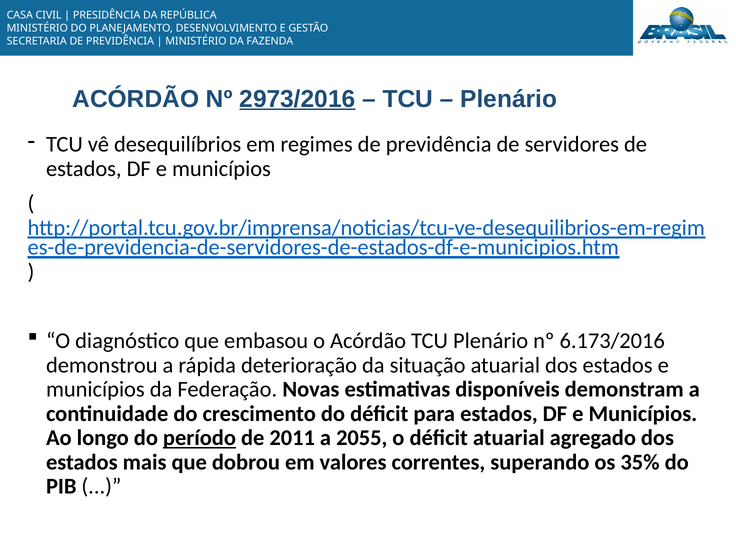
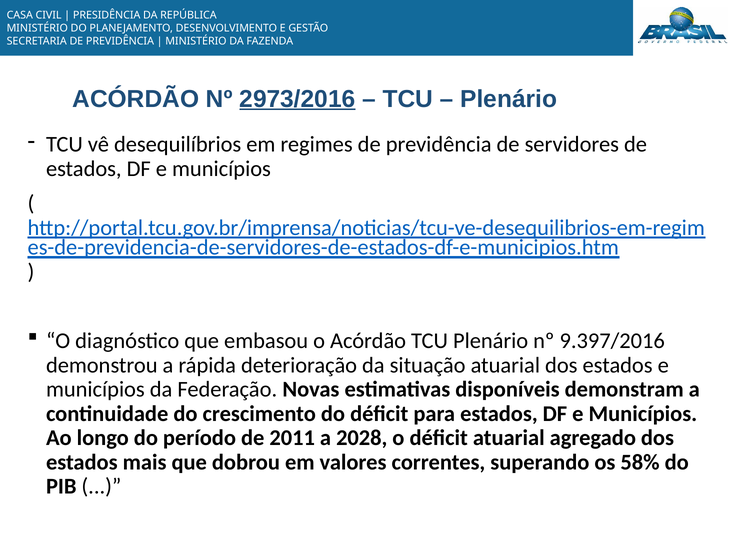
6.173/2016: 6.173/2016 -> 9.397/2016 (612, 341)
período underline: present -> none (199, 438)
2055: 2055 -> 2028 (362, 438)
35%: 35% -> 58% (640, 462)
